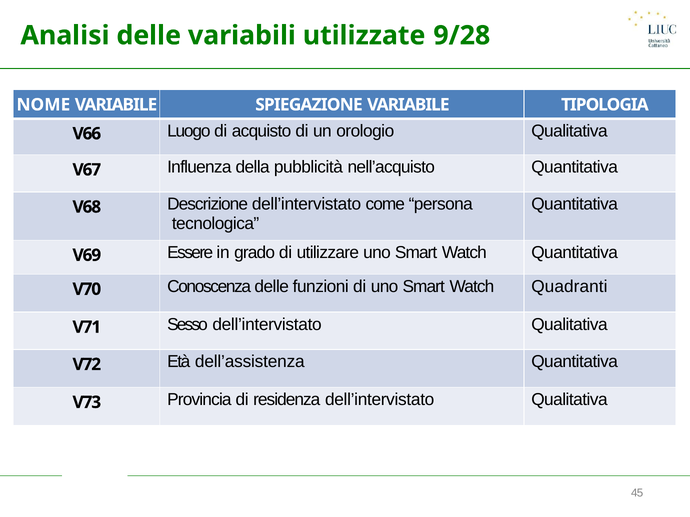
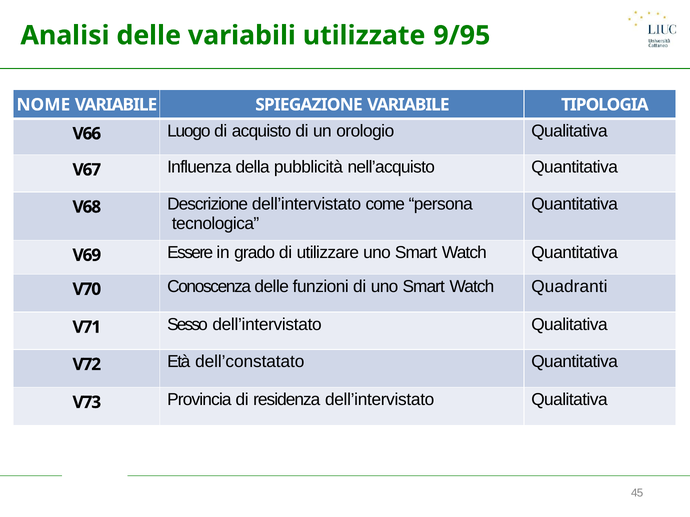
9/28: 9/28 -> 9/95 (462, 36)
dell’assistenza: dell’assistenza -> dell’constatato (250, 362)
